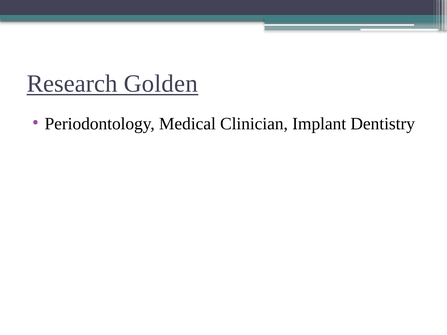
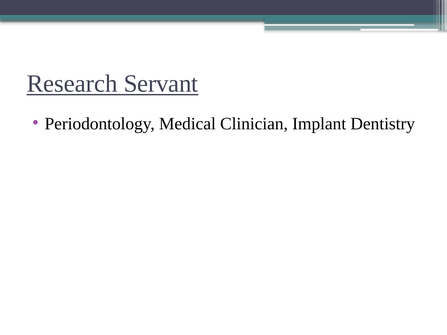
Golden: Golden -> Servant (161, 84)
